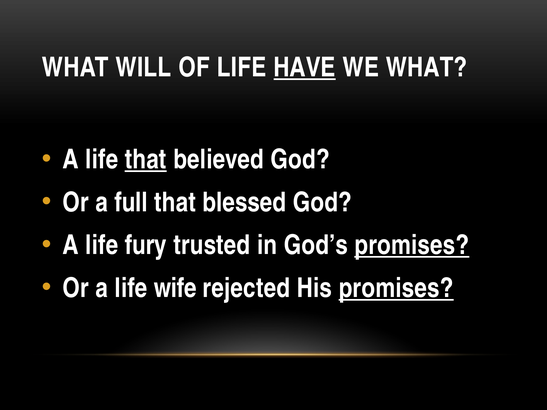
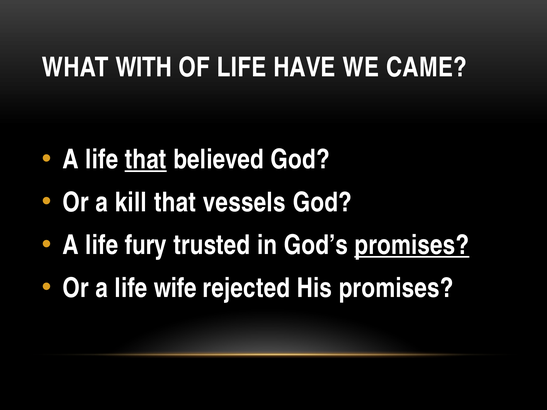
WILL: WILL -> WITH (144, 68)
HAVE underline: present -> none (305, 68)
WE WHAT: WHAT -> CAME (427, 68)
full: full -> kill (131, 202)
blessed: blessed -> vessels (244, 202)
promises underline: present -> none (396, 288)
